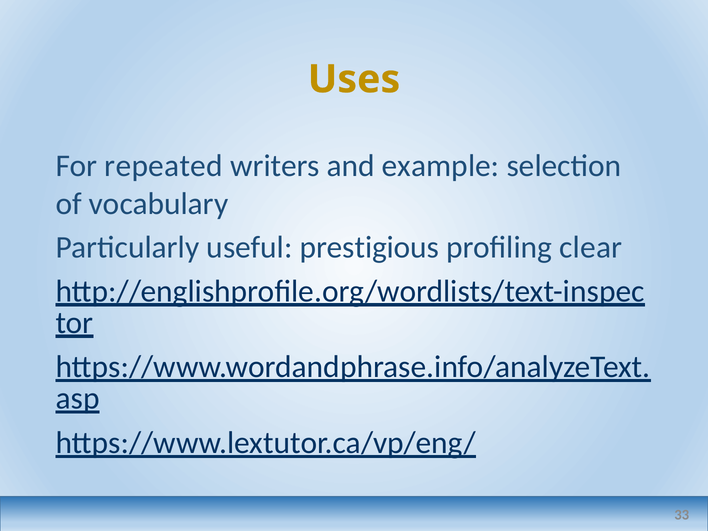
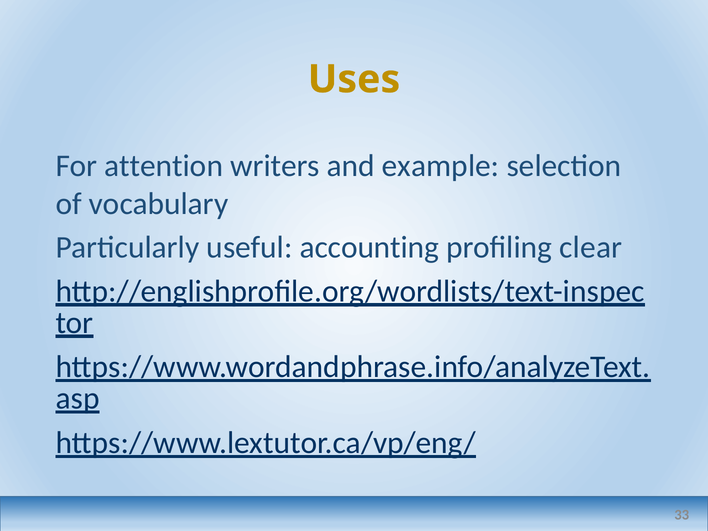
repeated: repeated -> attention (164, 166)
prestigious: prestigious -> accounting (369, 248)
